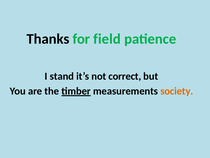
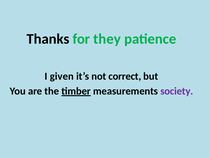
field: field -> they (107, 39)
stand: stand -> given (62, 76)
society colour: orange -> purple (177, 91)
